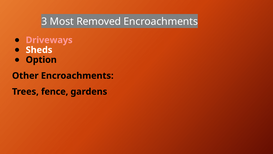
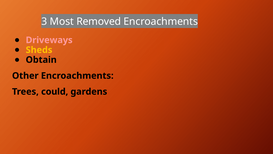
Sheds colour: white -> yellow (39, 50)
Option: Option -> Obtain (41, 60)
fence: fence -> could (55, 91)
